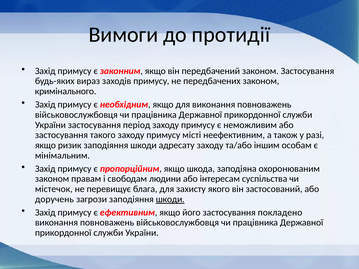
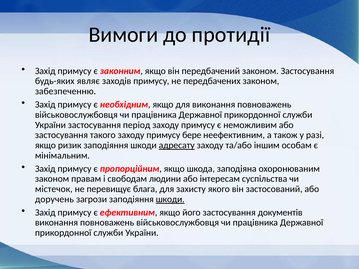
вираз: вираз -> являє (88, 81)
кримінального: кримінального -> забезпеченню (66, 91)
місті: місті -> бере (192, 135)
адресату underline: none -> present (177, 145)
покладено: покладено -> документів (280, 213)
